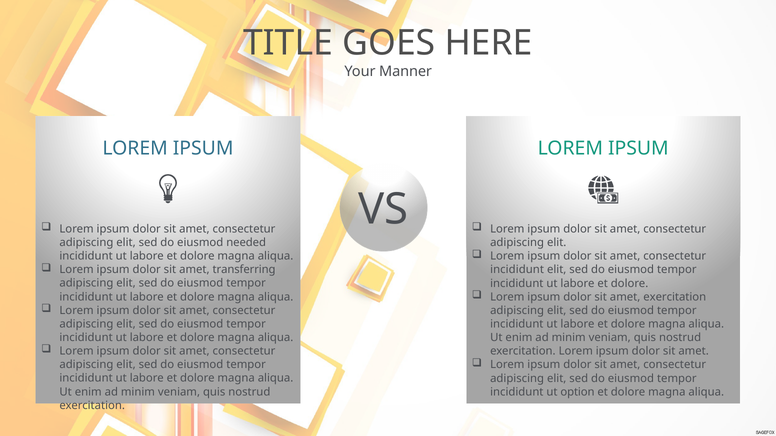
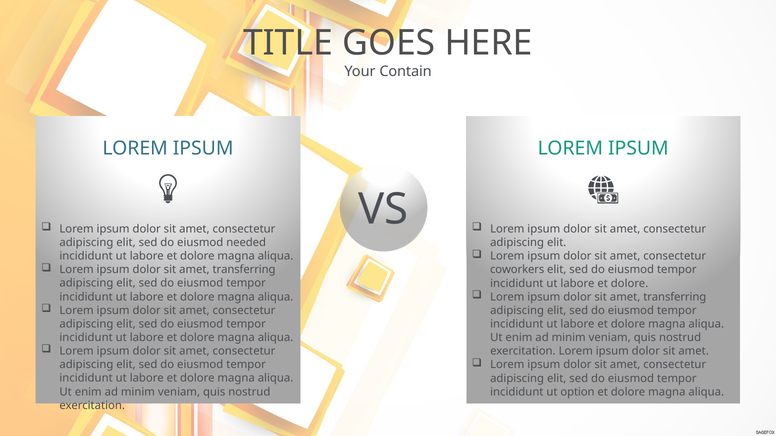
Manner: Manner -> Contain (406, 72)
incididunt: incididunt -> coworkers (517, 270)
exercitation: exercitation -> transferring (675, 297)
